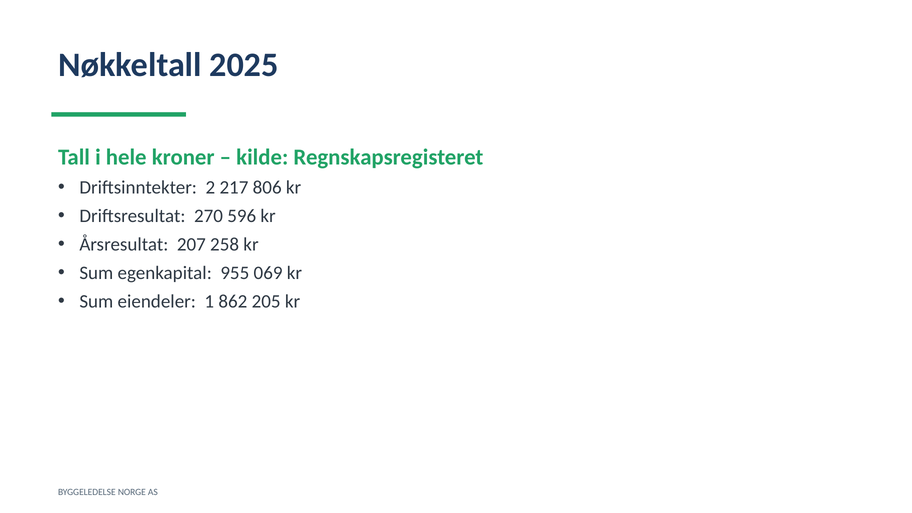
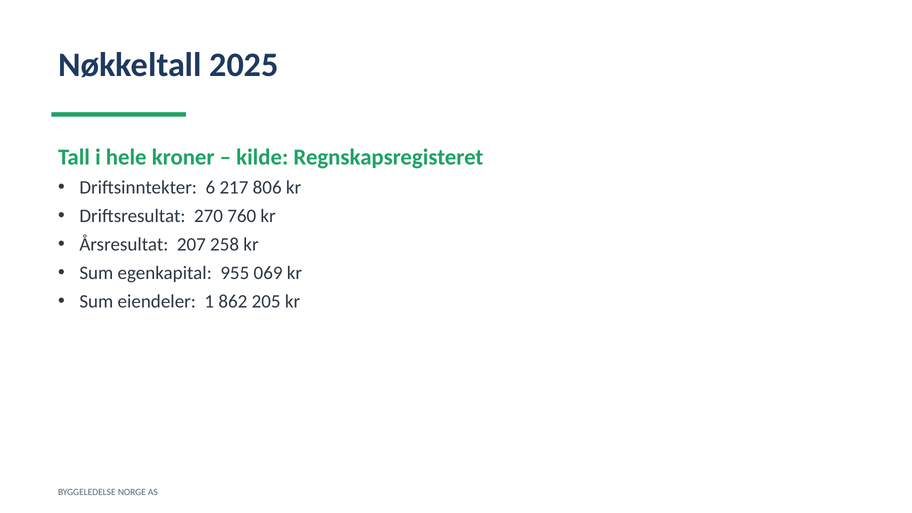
2: 2 -> 6 (210, 188)
596: 596 -> 760 (242, 216)
